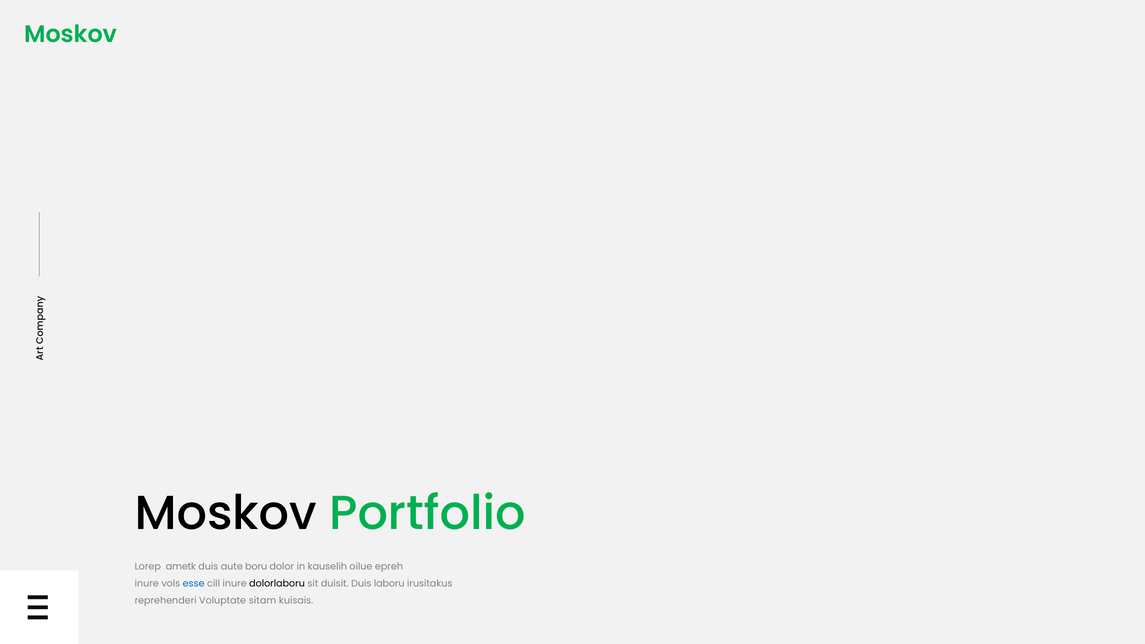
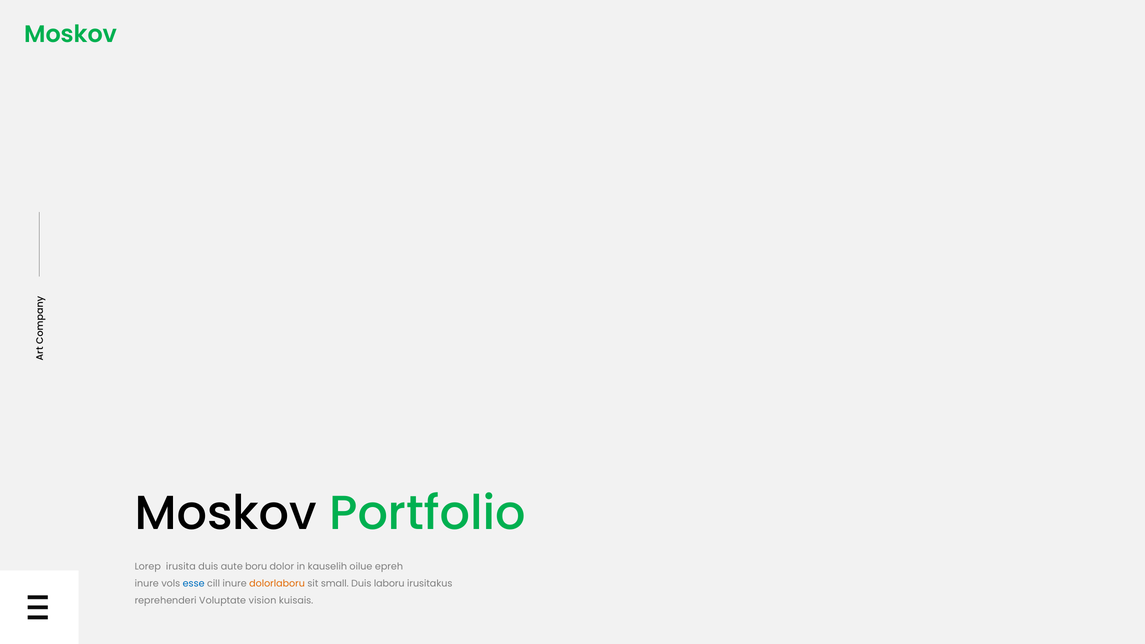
ametk: ametk -> irusita (181, 567)
dolorlaboru colour: black -> orange (277, 584)
duisit: duisit -> small (335, 584)
sitam: sitam -> vision (263, 601)
